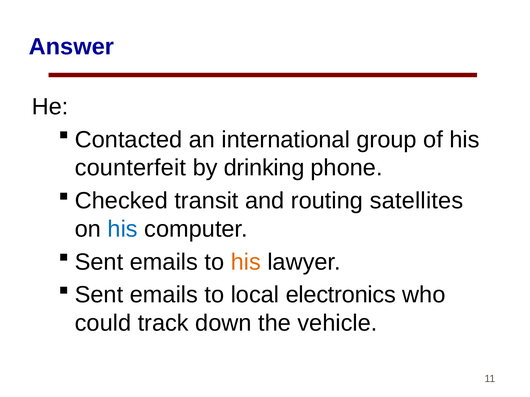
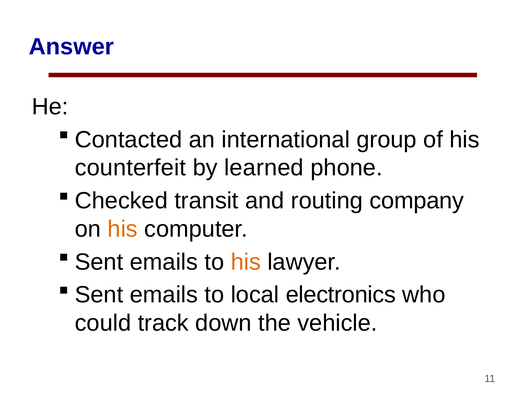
drinking: drinking -> learned (264, 168)
satellites: satellites -> company (417, 201)
his colour: blue -> orange (123, 229)
